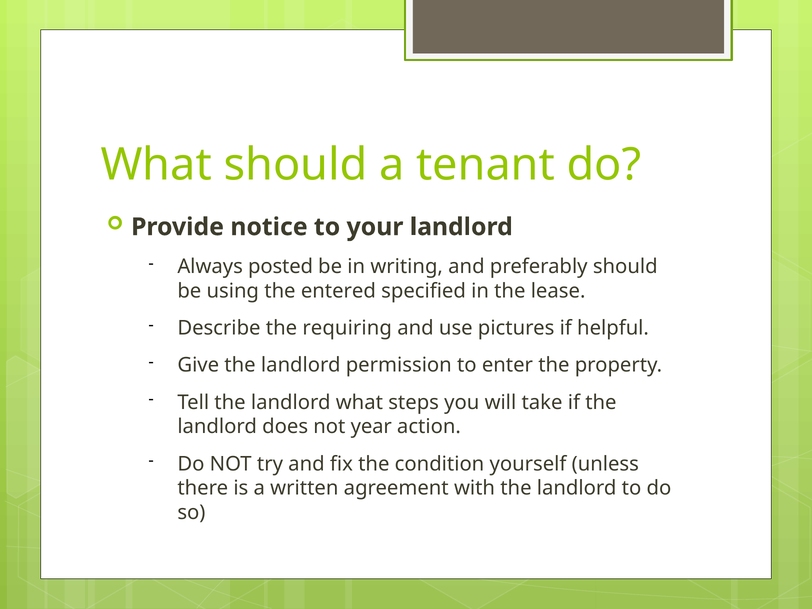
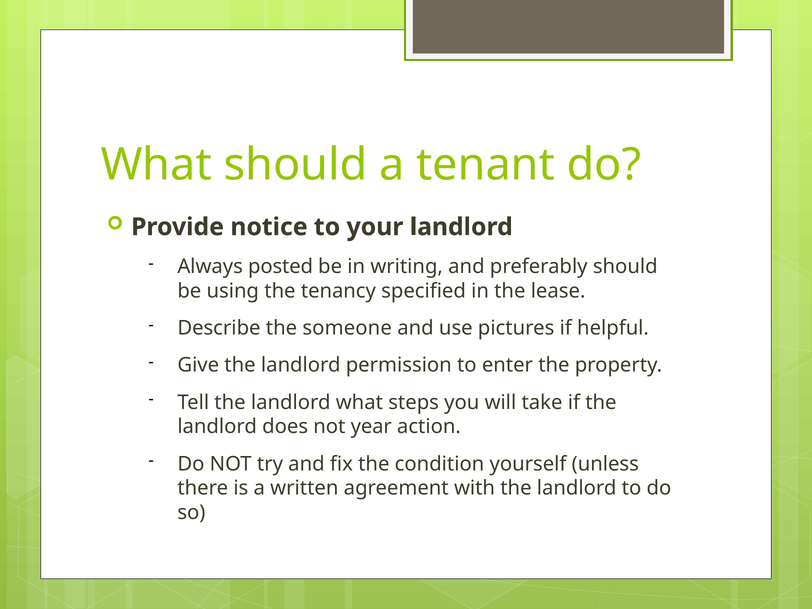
entered: entered -> tenancy (338, 291)
requiring: requiring -> someone (347, 328)
